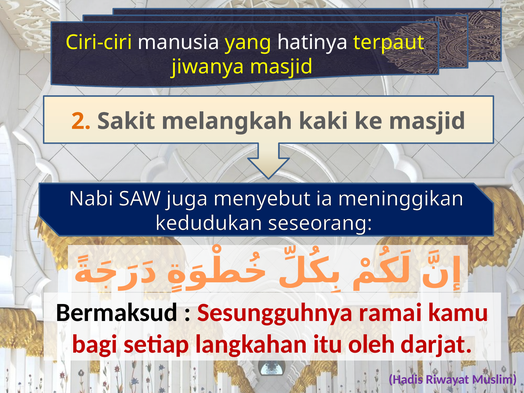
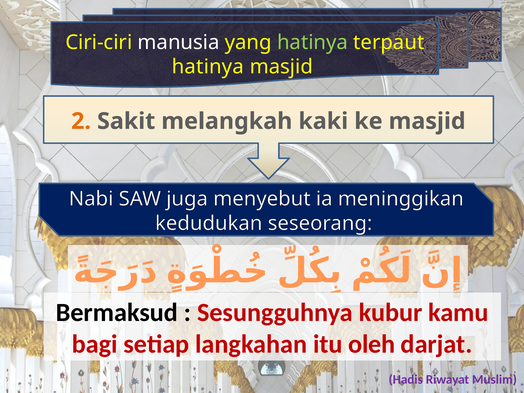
hatinya colour: white -> light green (313, 42)
jiwanya: jiwanya -> hatinya (208, 67)
ramai: ramai -> kubur (391, 313)
